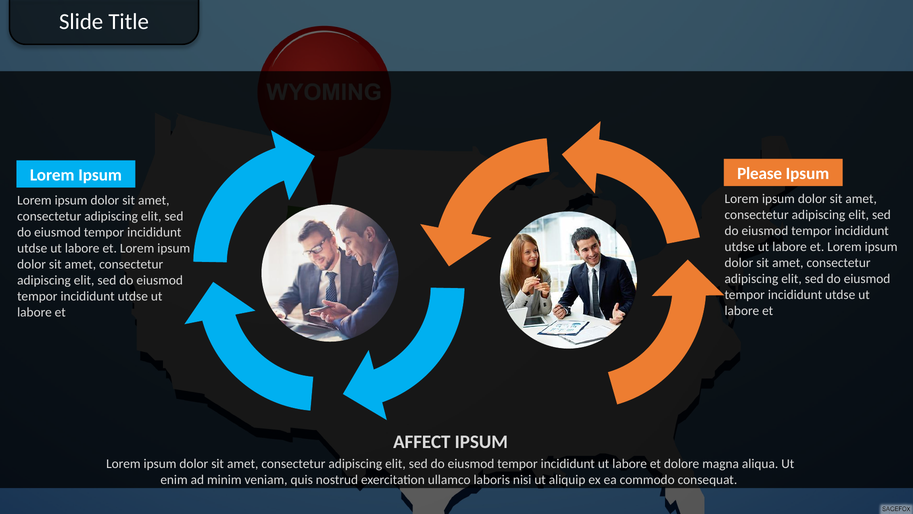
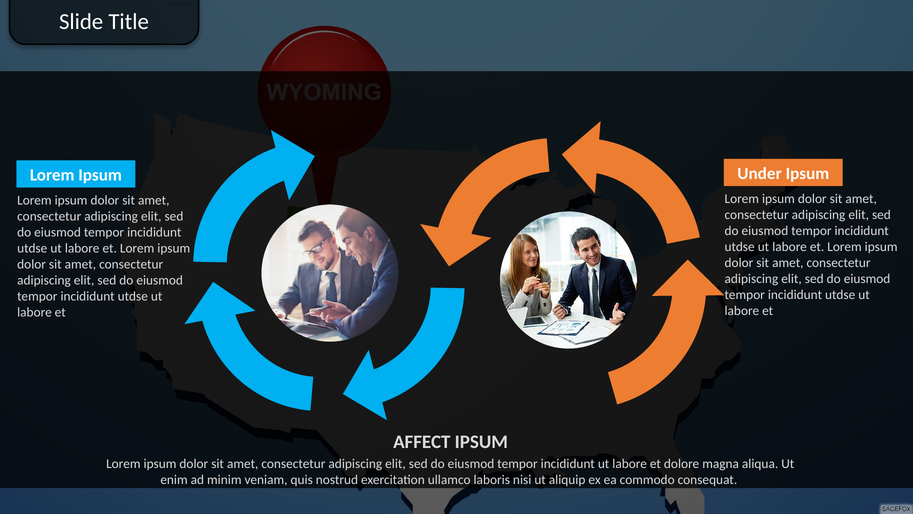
Please: Please -> Under (760, 174)
